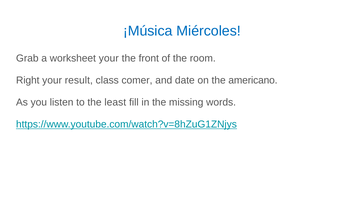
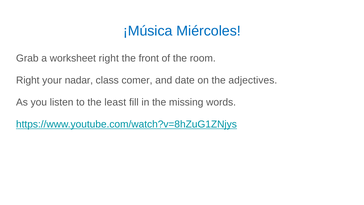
worksheet your: your -> right (109, 58)
result: result -> nadar (79, 80)
americano: americano -> adjectives (253, 80)
